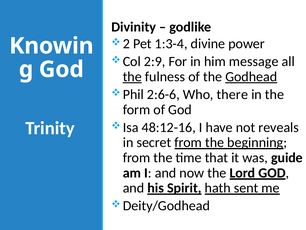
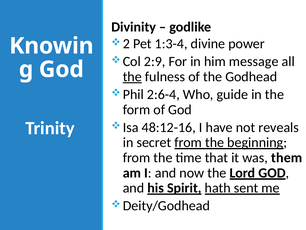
Godhead underline: present -> none (251, 77)
2:6-6: 2:6-6 -> 2:6-4 (163, 94)
there: there -> guide (232, 94)
guide: guide -> them (287, 157)
